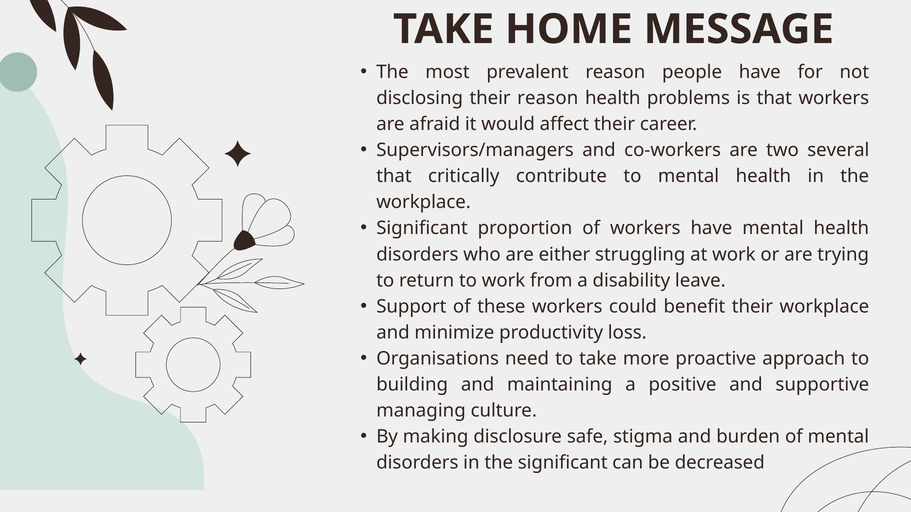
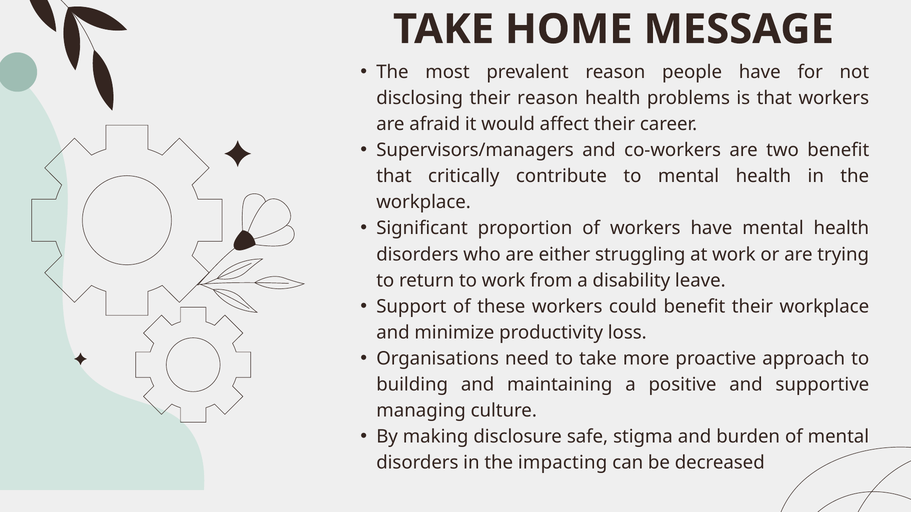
two several: several -> benefit (838, 150)
the significant: significant -> impacting (563, 463)
